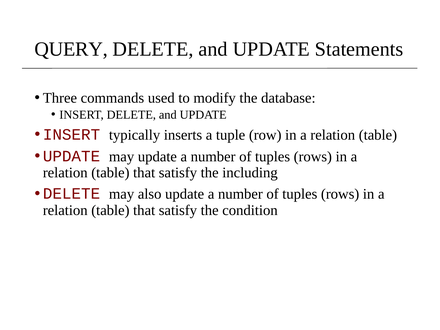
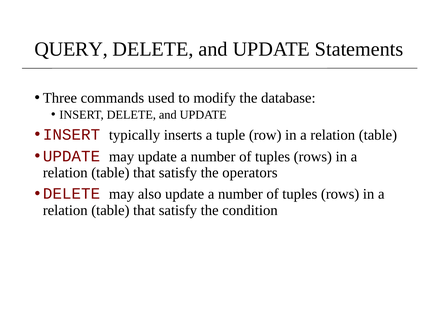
including: including -> operators (250, 173)
